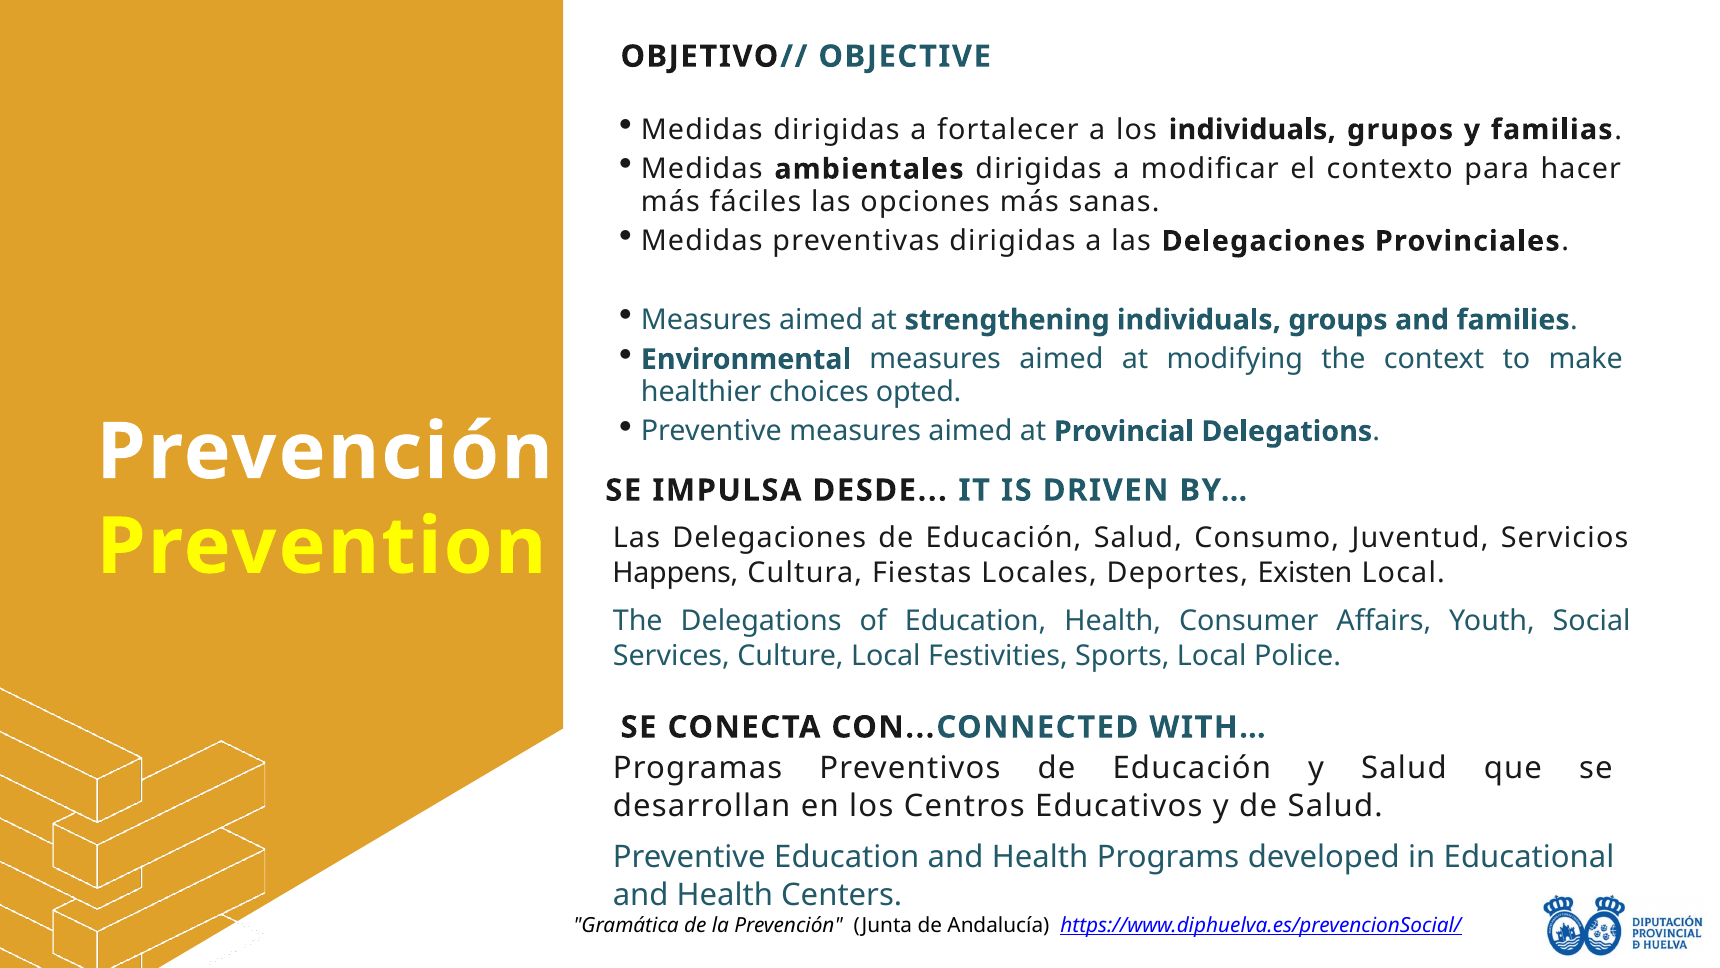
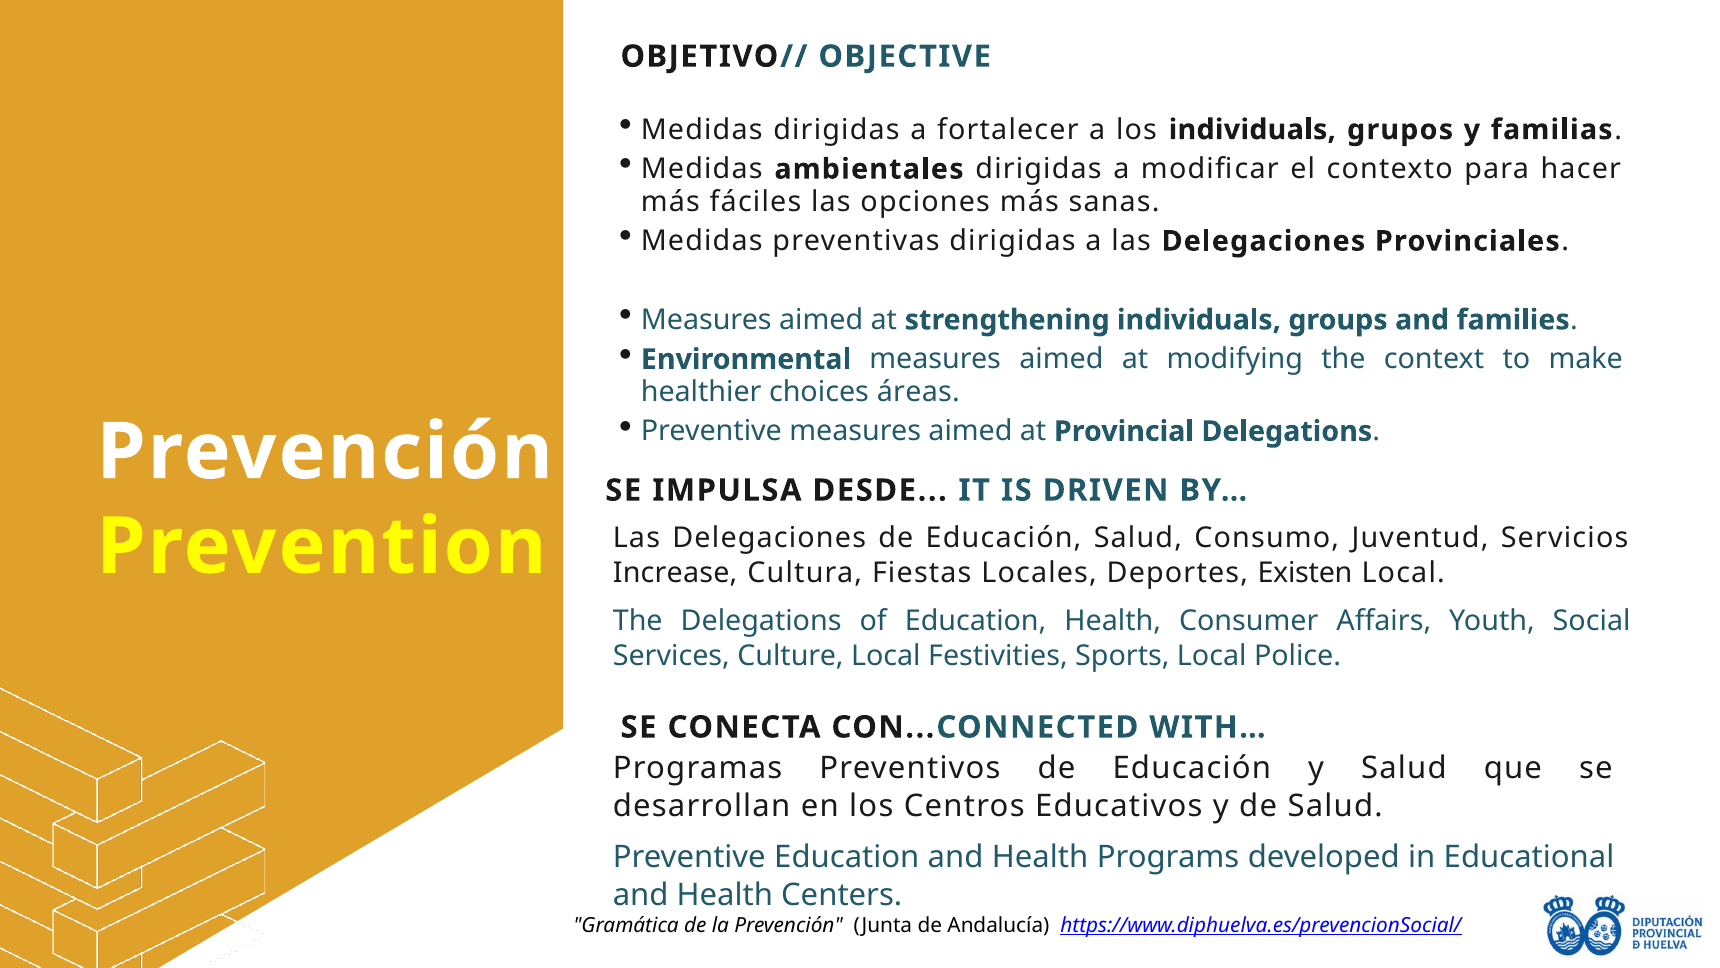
opted: opted -> áreas (918, 392)
Happens: Happens -> Increase (675, 572)
